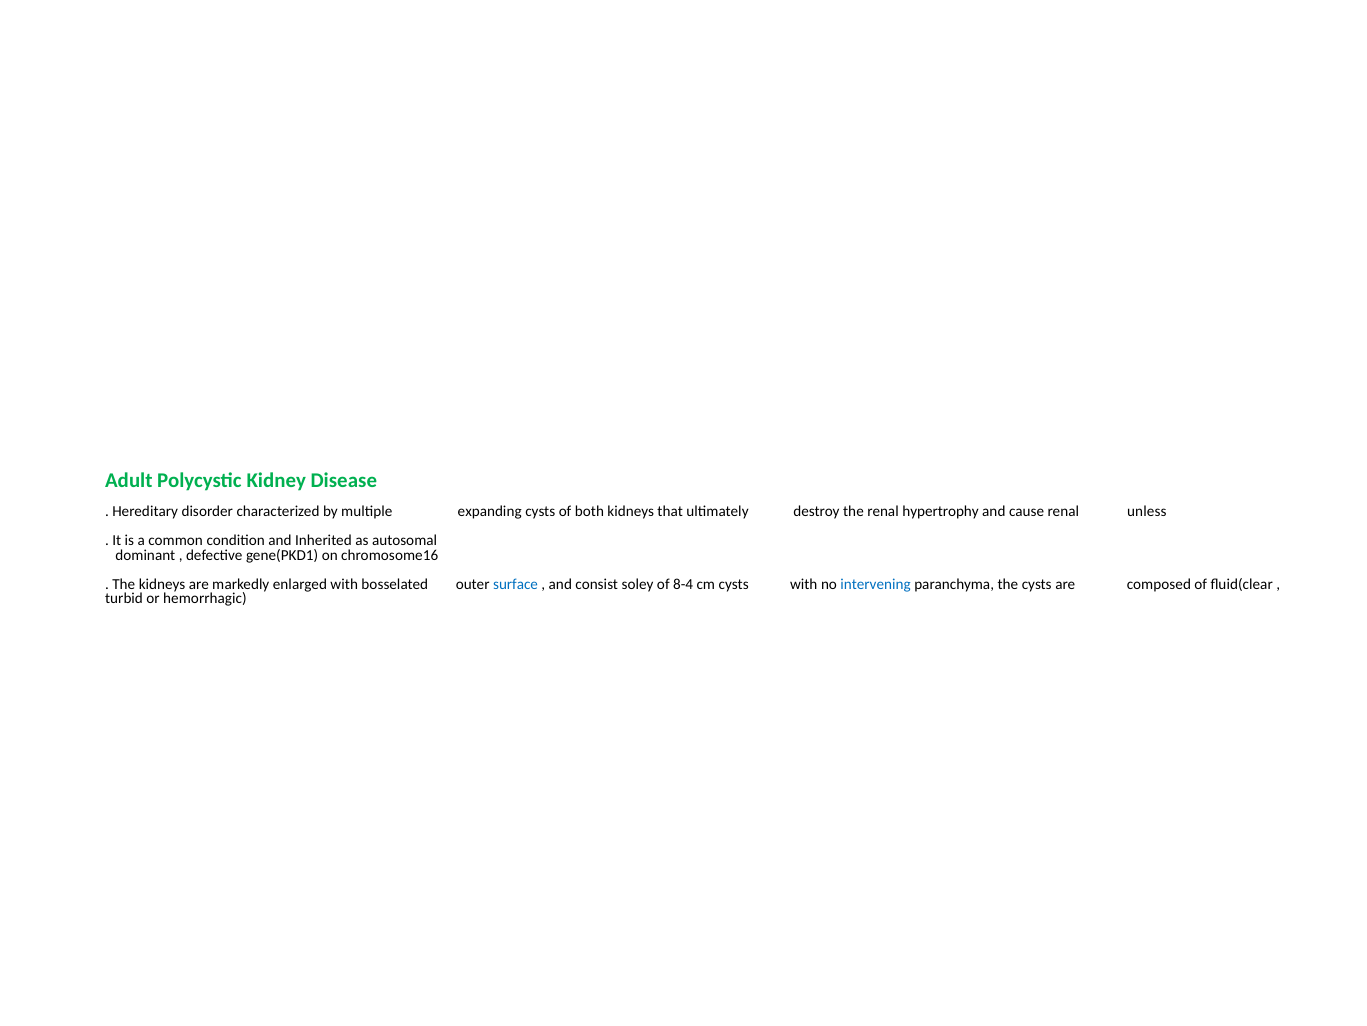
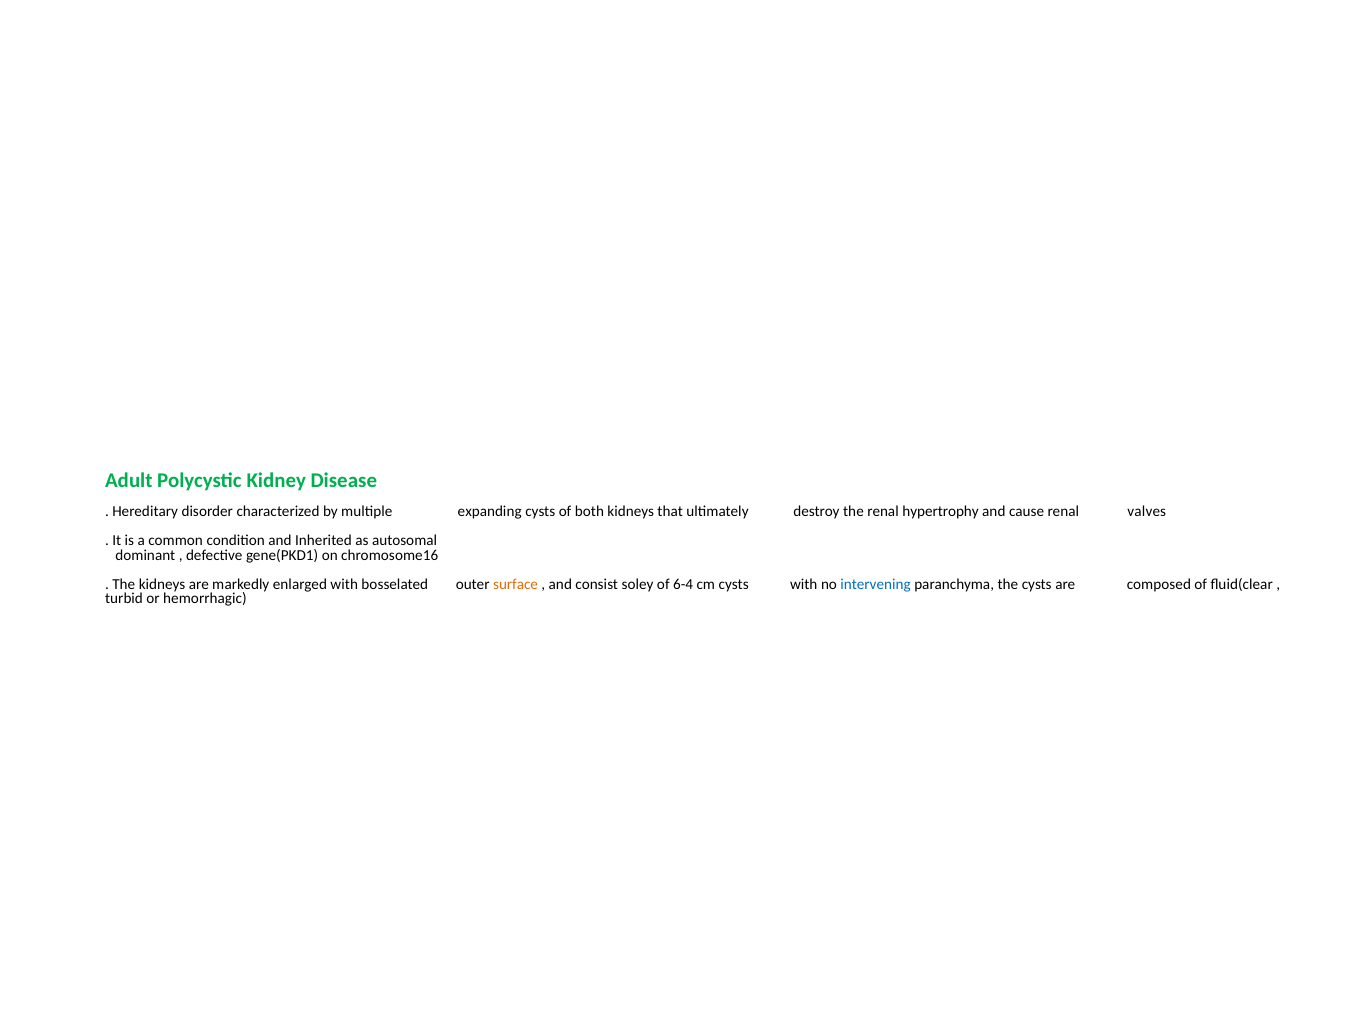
unless: unless -> valves (1147, 511)
surface colour: blue -> orange (516, 584)
8-4: 8-4 -> 6-4 (683, 584)
